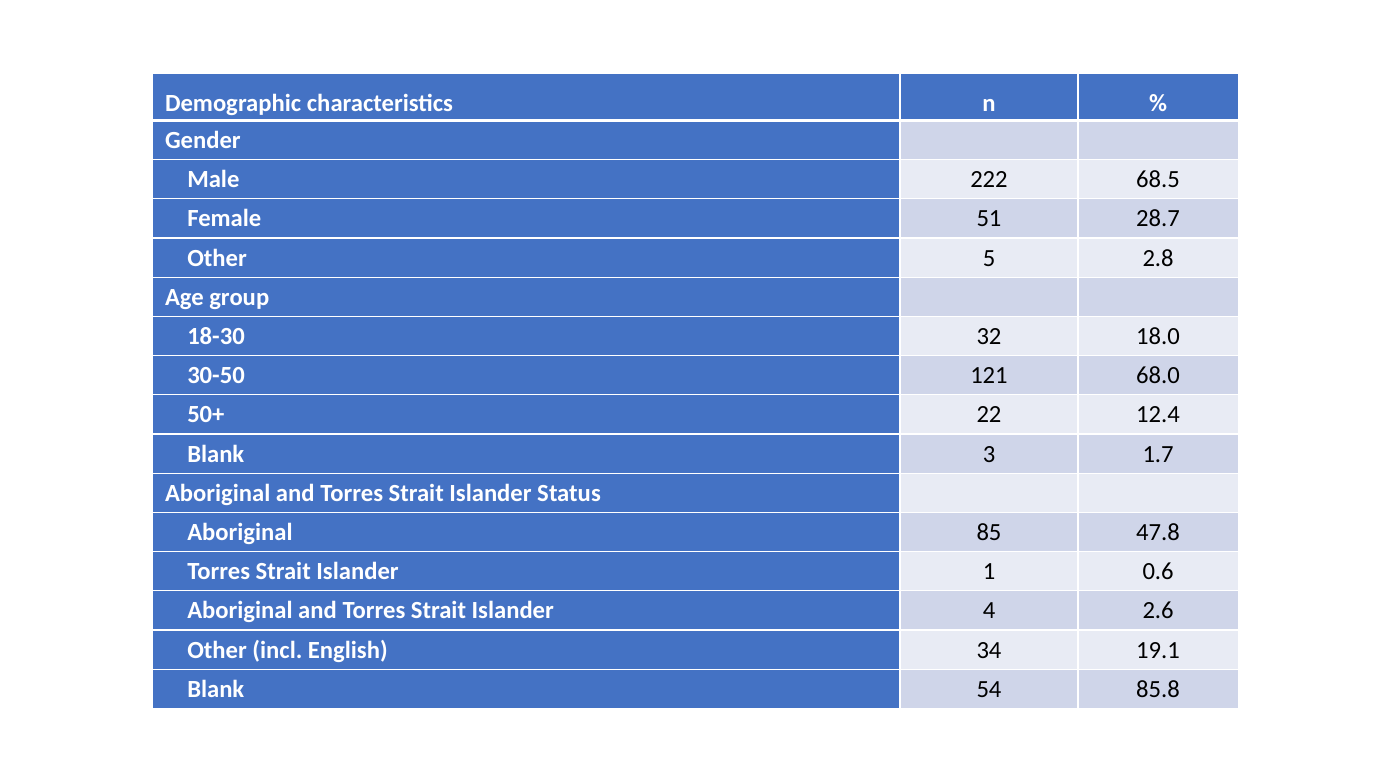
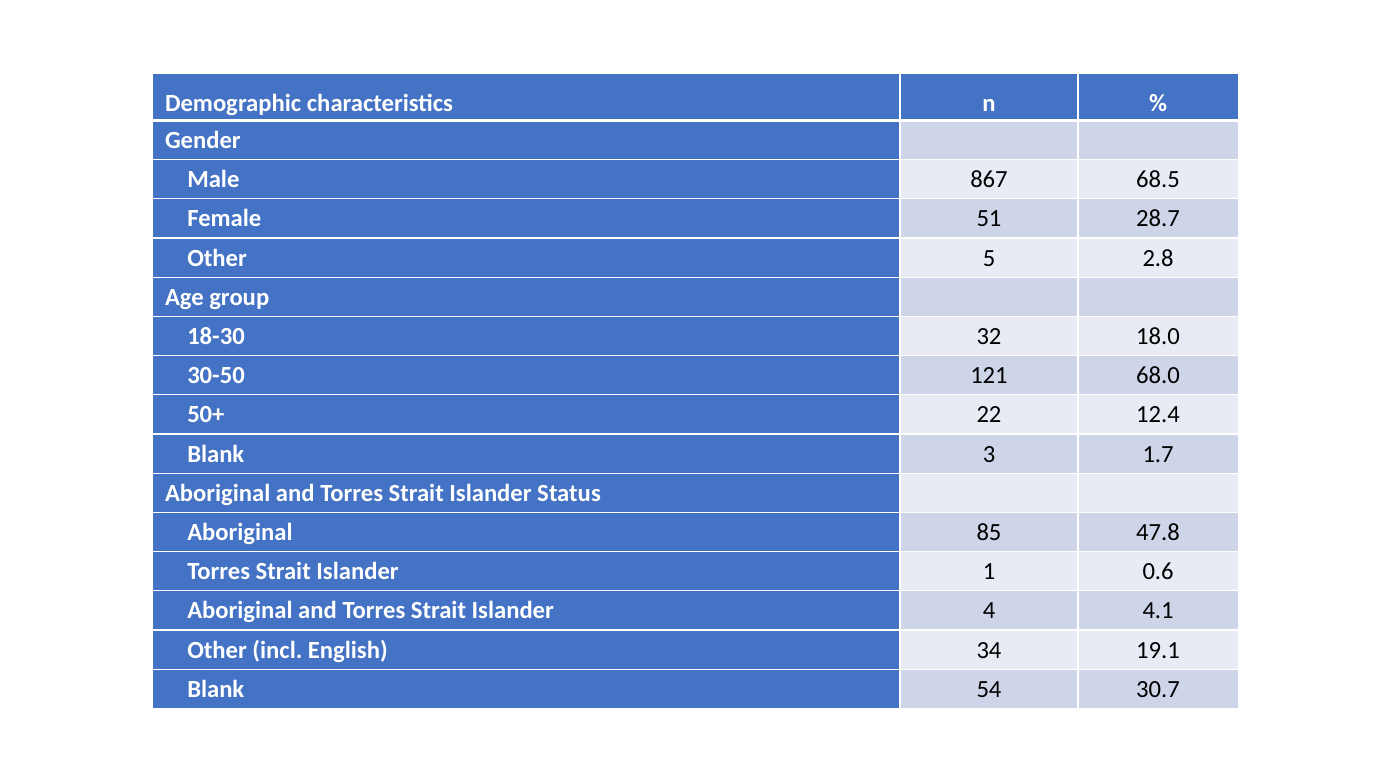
222: 222 -> 867 (989, 180)
2.6: 2.6 -> 4.1 (1158, 611)
85.8: 85.8 -> 30.7 (1158, 689)
